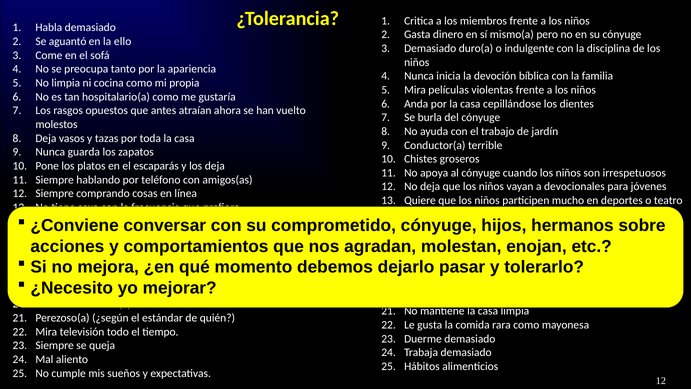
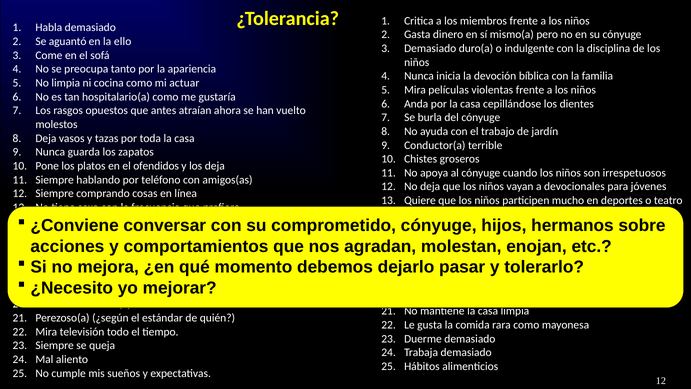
propia: propia -> actuar (184, 83)
escaparás: escaparás -> ofendidos (156, 166)
